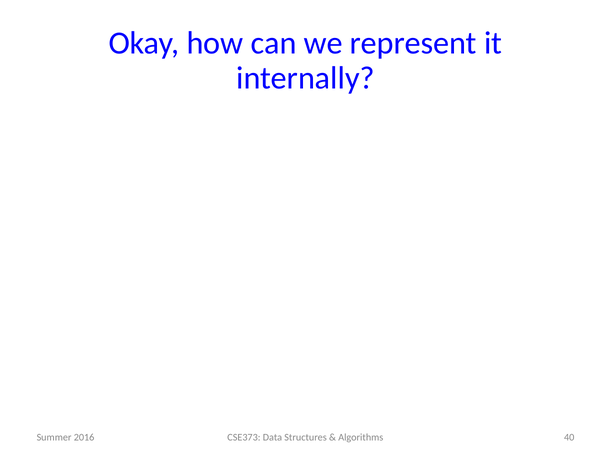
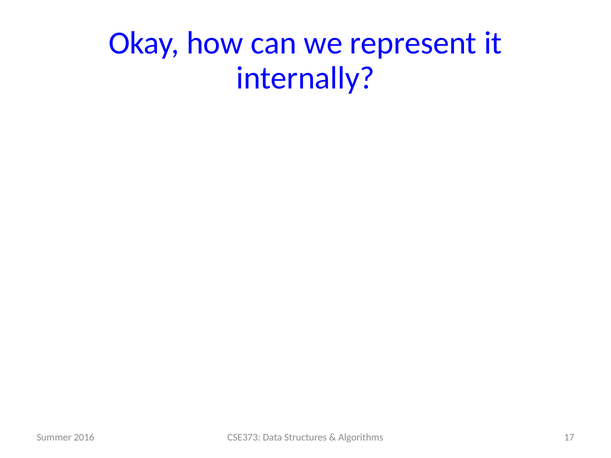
40: 40 -> 17 (569, 438)
